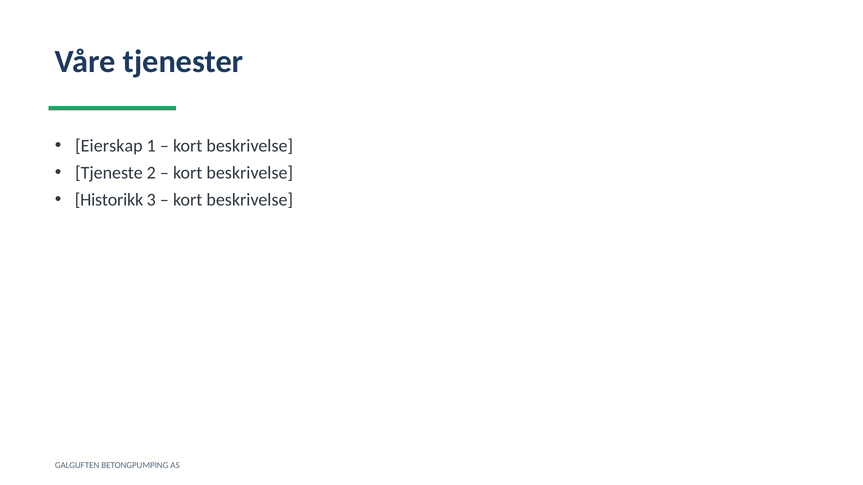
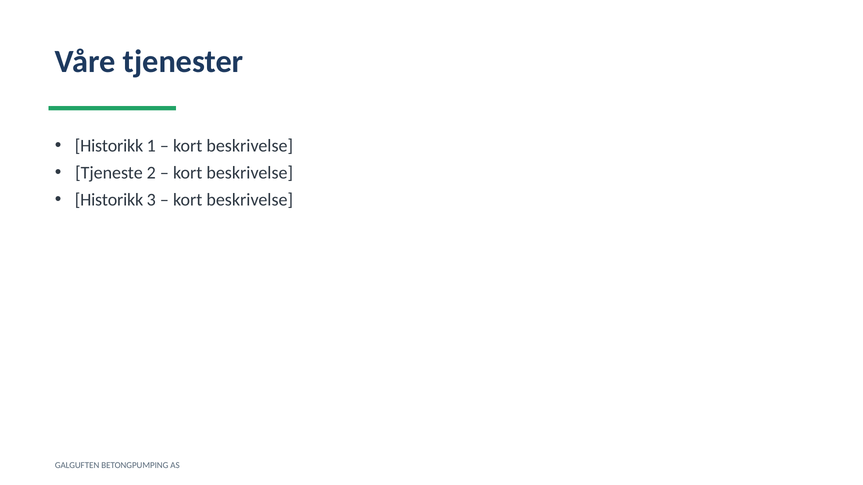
Eierskap: Eierskap -> Historikk (109, 146)
